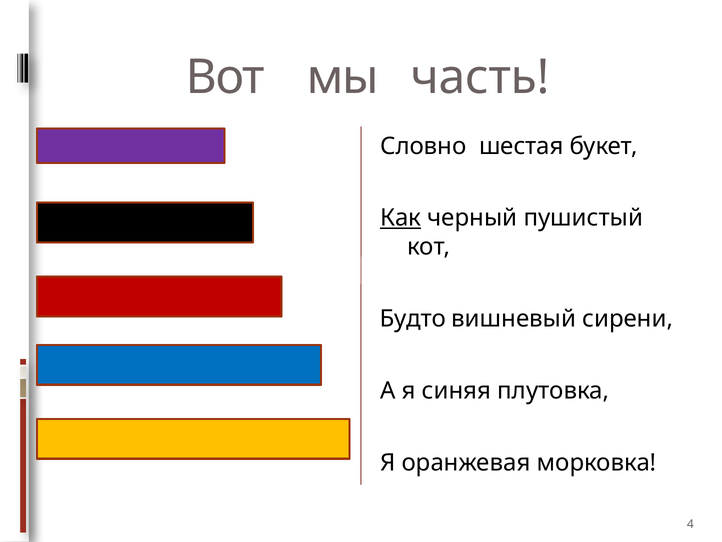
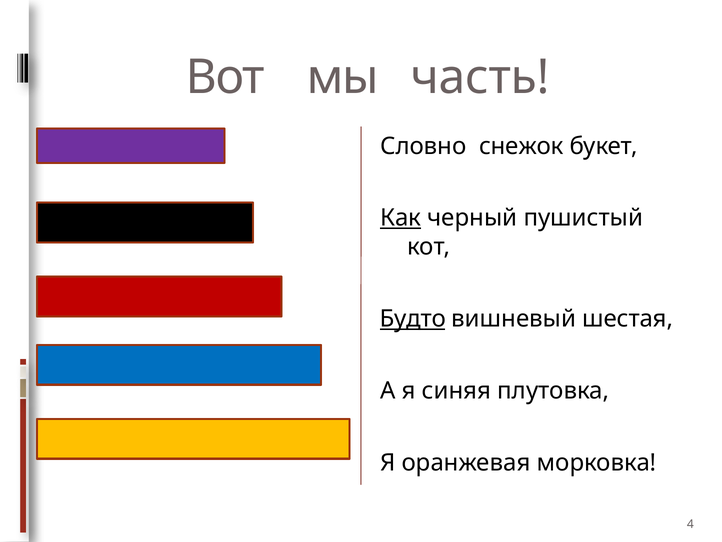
шестая: шестая -> снежок (521, 146)
Будто underline: none -> present (413, 319)
сирени: сирени -> шестая (628, 319)
